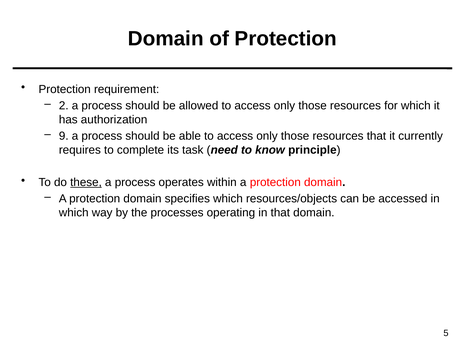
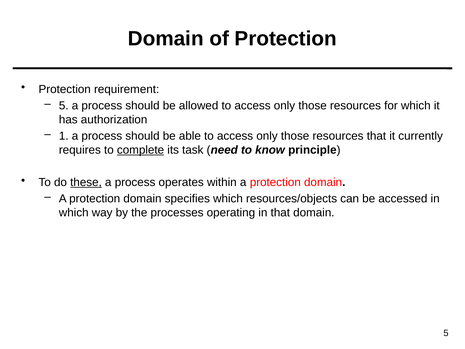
2: 2 -> 5 (64, 106)
9: 9 -> 1 (64, 136)
complete underline: none -> present (141, 150)
